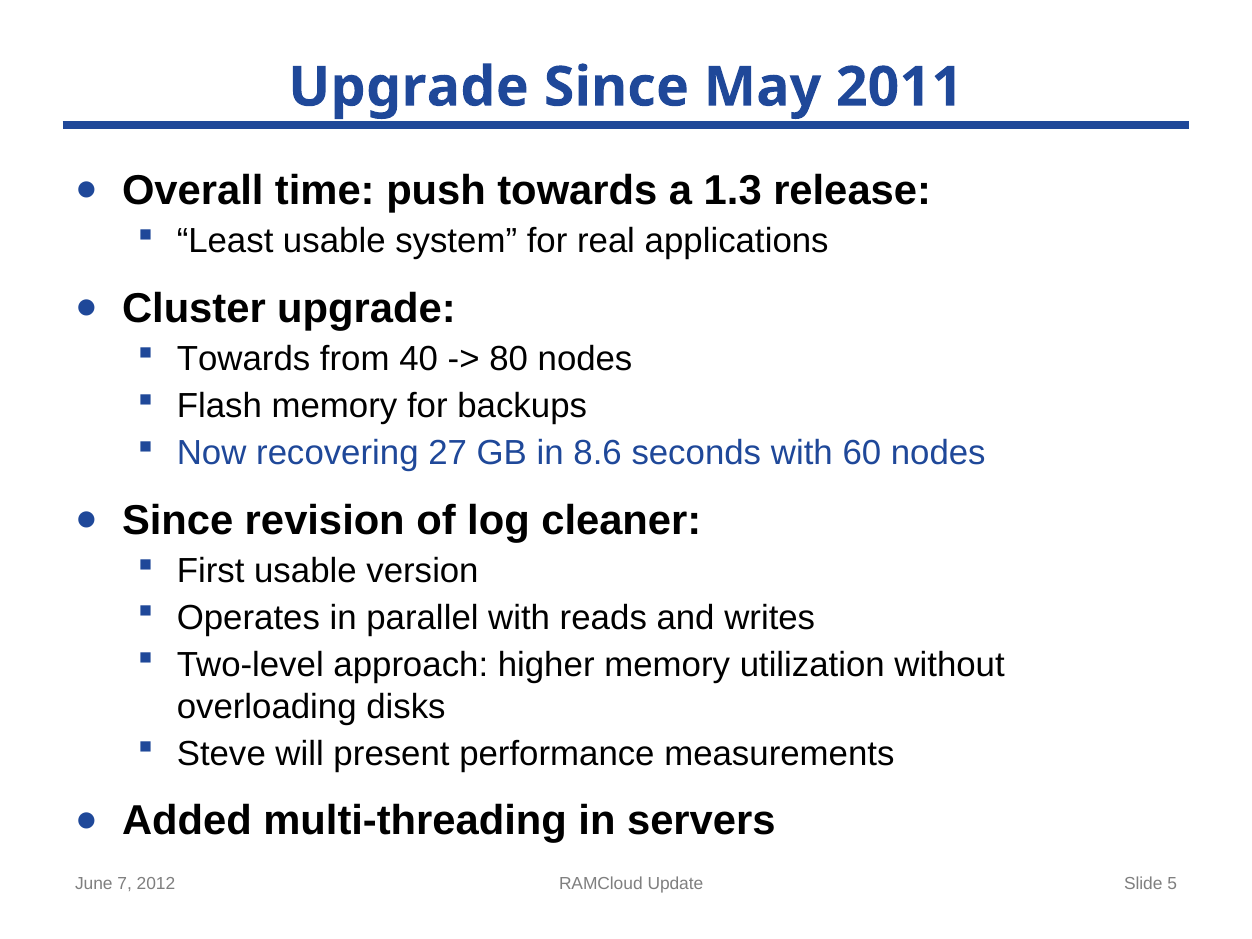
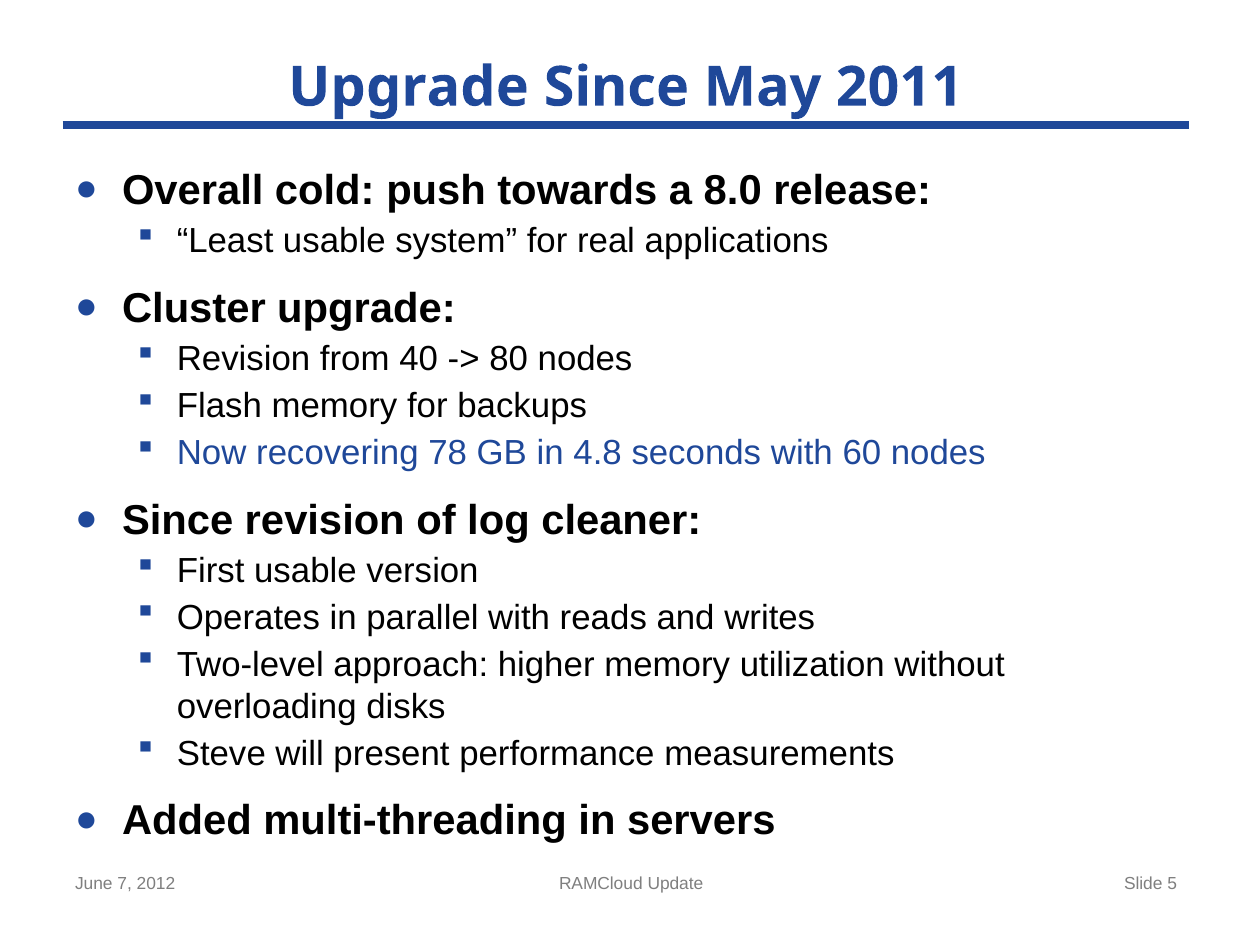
time: time -> cold (325, 191)
1.3: 1.3 -> 8.0 (733, 191)
Towards: Towards -> Revision (244, 359)
27: 27 -> 78 (448, 453)
8.6: 8.6 -> 4.8 (598, 453)
